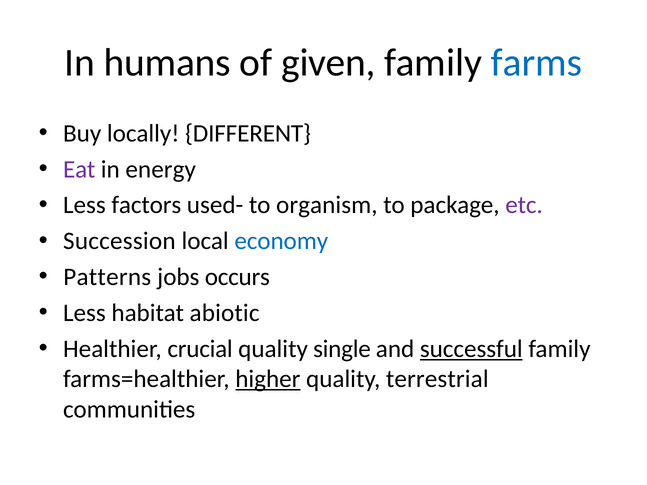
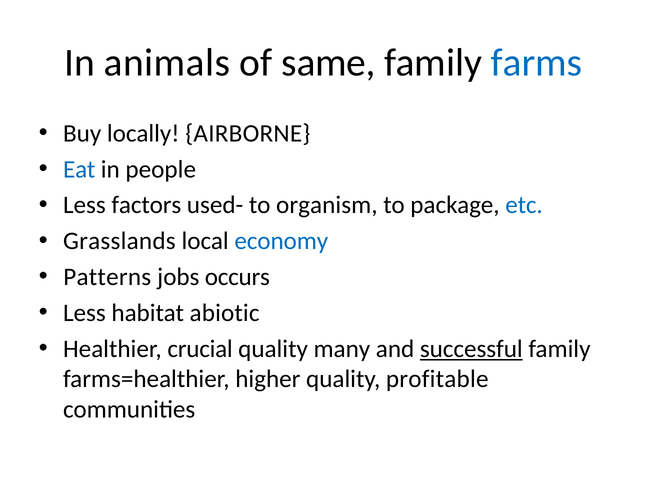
humans: humans -> animals (167, 63)
given: given -> same (328, 63)
DIFFERENT: DIFFERENT -> AIRBORNE (248, 133)
Eat colour: purple -> blue (79, 169)
energy: energy -> people (161, 169)
etc colour: purple -> blue (524, 205)
Succession: Succession -> Grasslands (119, 241)
single: single -> many (342, 349)
higher underline: present -> none (268, 379)
terrestrial: terrestrial -> profitable (437, 379)
